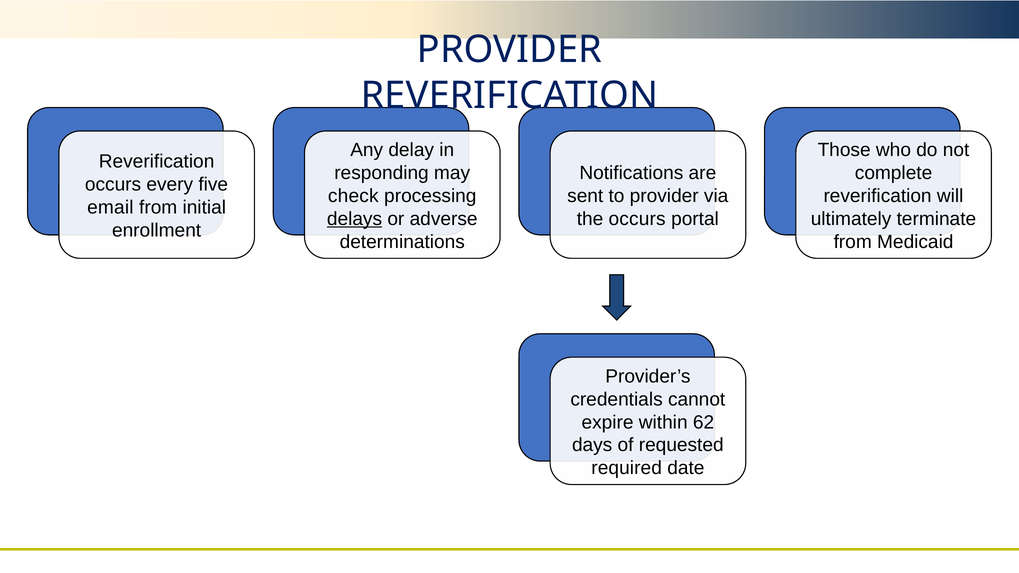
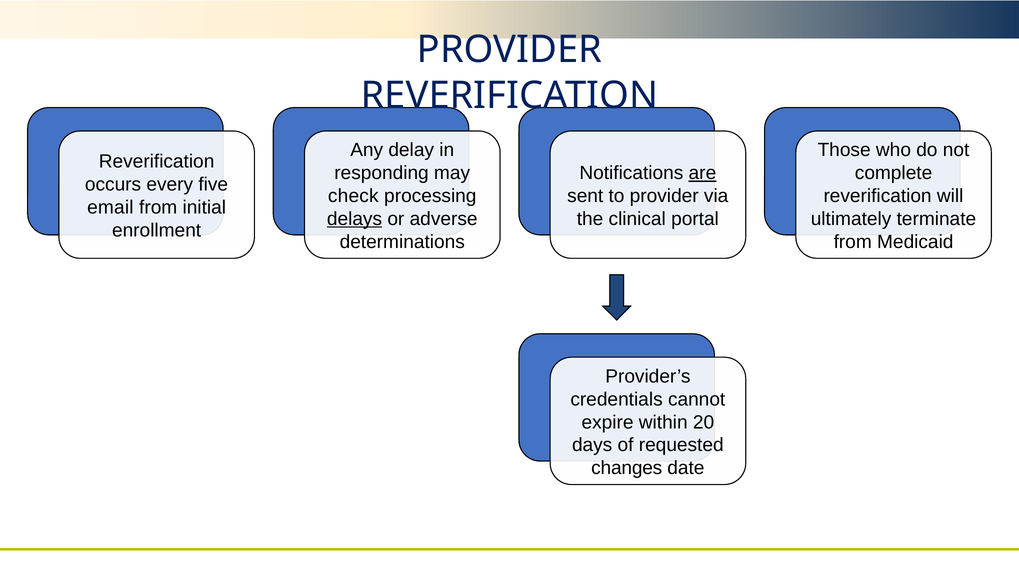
are underline: none -> present (702, 173)
the occurs: occurs -> clinical (637, 219)
62: 62 -> 20 (704, 422)
required: required -> changes (627, 468)
